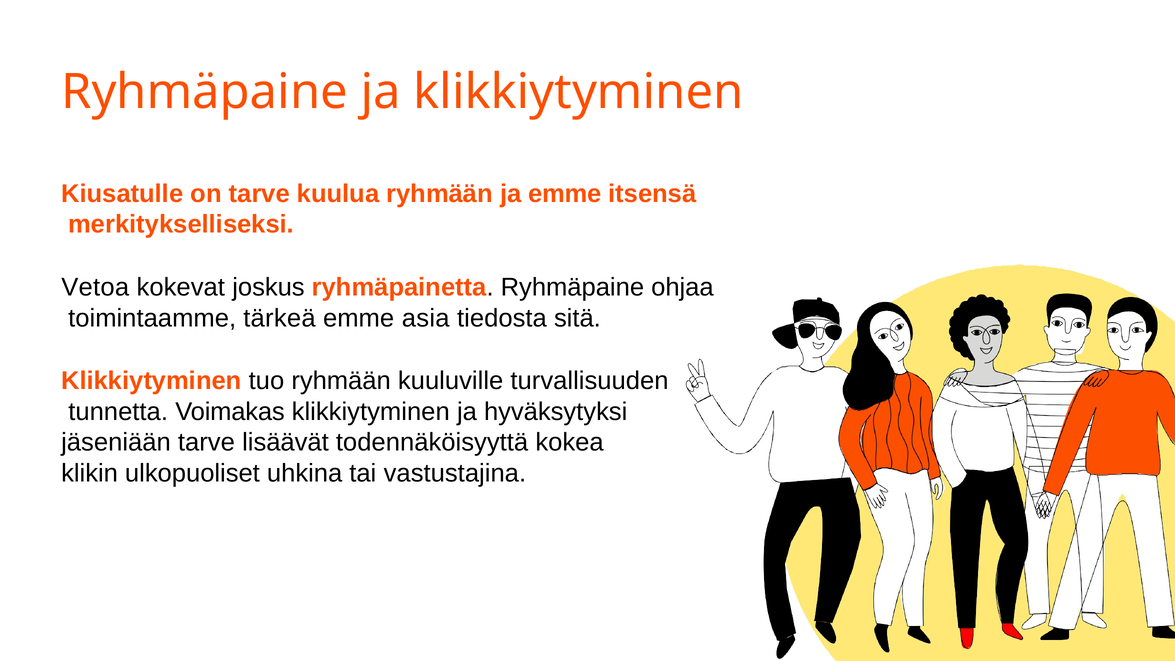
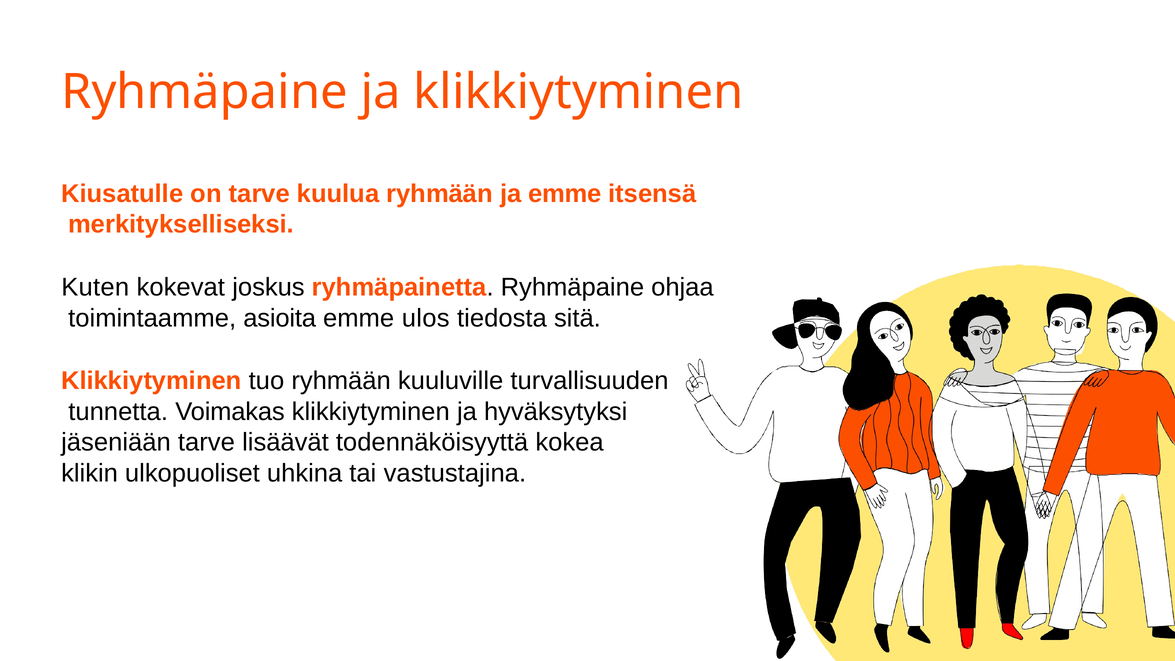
Vetoa: Vetoa -> Kuten (95, 287)
tärkeä: tärkeä -> asioita (280, 318)
asia: asia -> ulos (426, 318)
